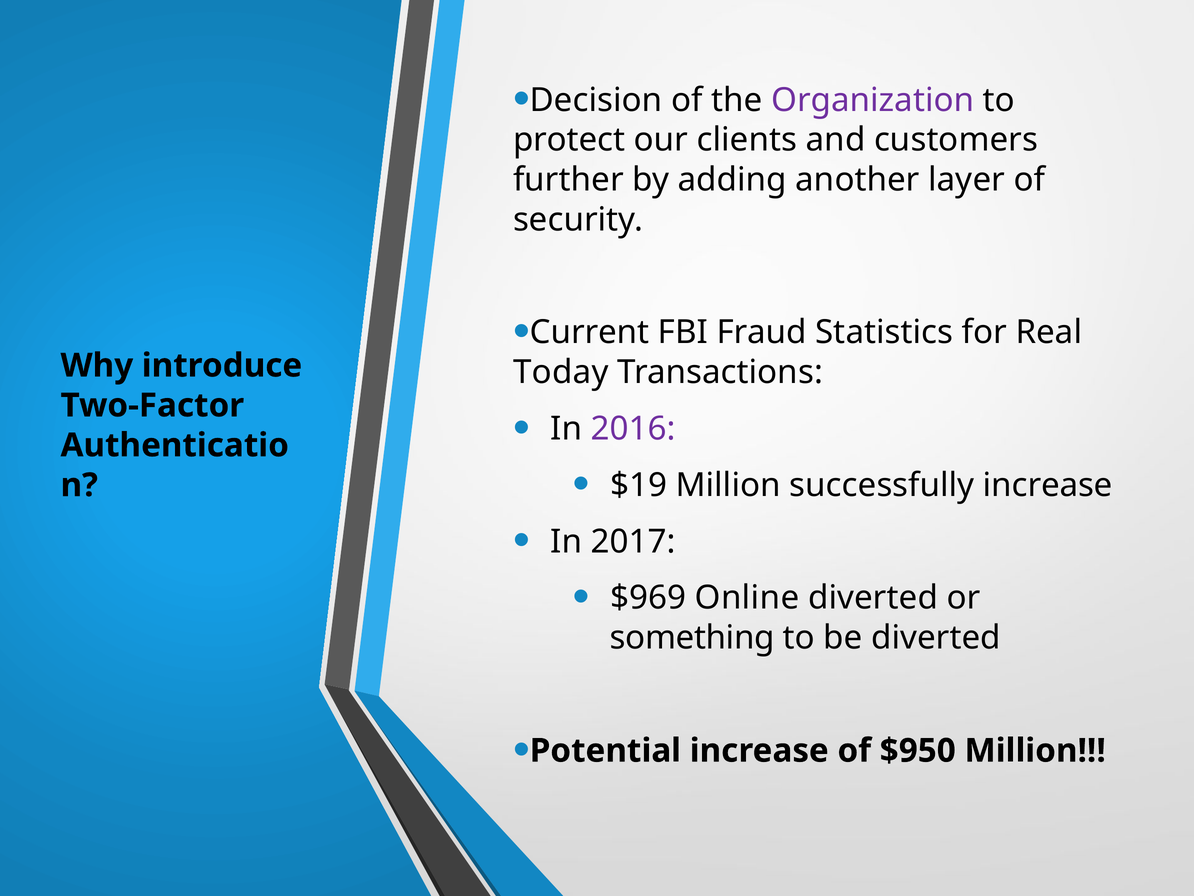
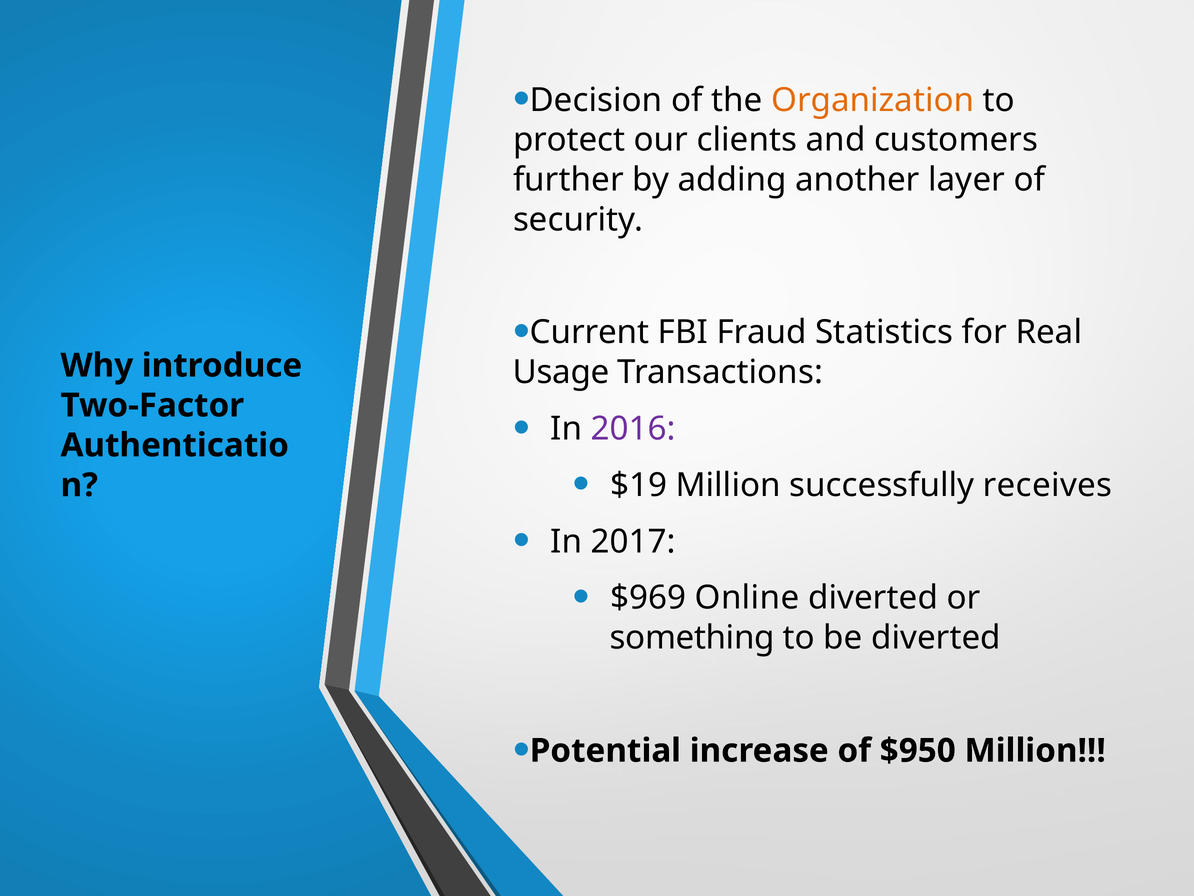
Organization colour: purple -> orange (873, 100)
Today: Today -> Usage (561, 372)
successfully increase: increase -> receives (1048, 485)
